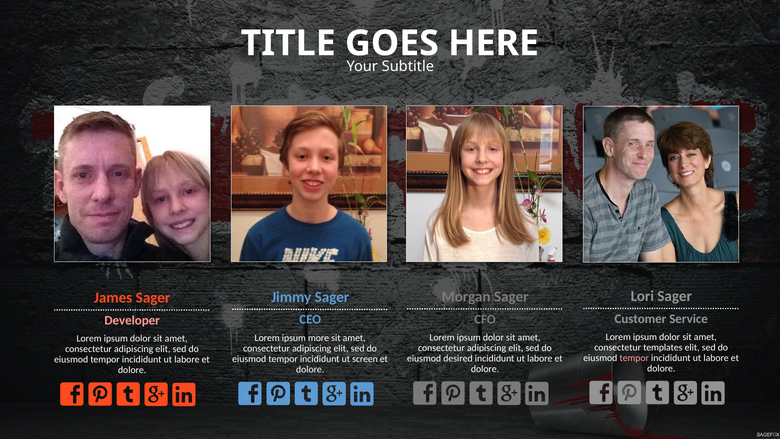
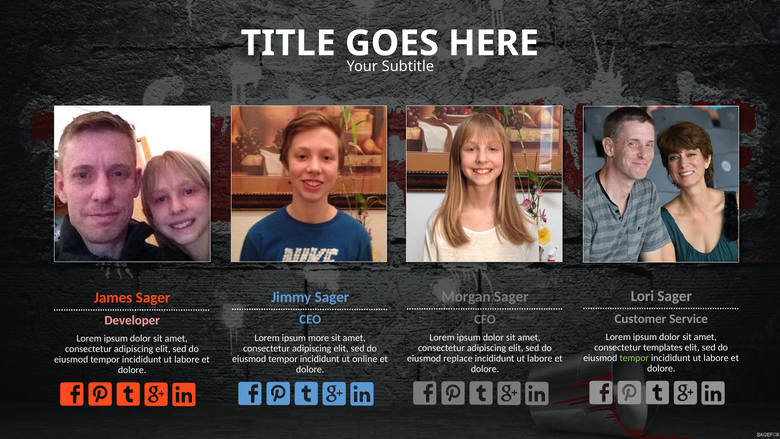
tempor colour: pink -> light green (634, 358)
desired: desired -> replace (458, 358)
screen: screen -> online (365, 359)
